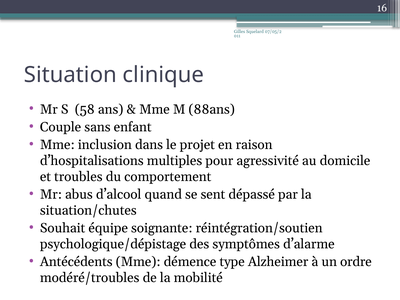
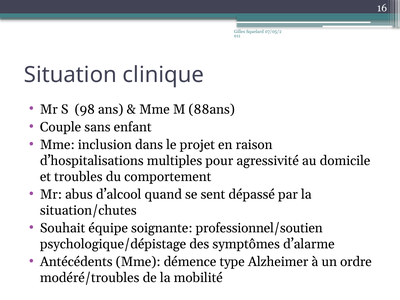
58: 58 -> 98 (85, 109)
réintégration/soutien: réintégration/soutien -> professionnel/soutien (259, 228)
